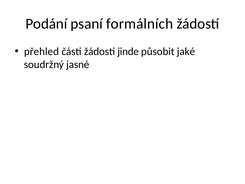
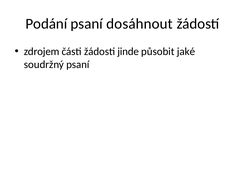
formálních: formálních -> dosáhnout (140, 24)
přehled: přehled -> zdrojem (42, 51)
soudržný jasné: jasné -> psaní (78, 64)
